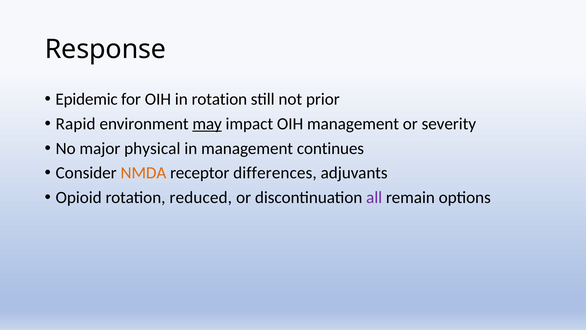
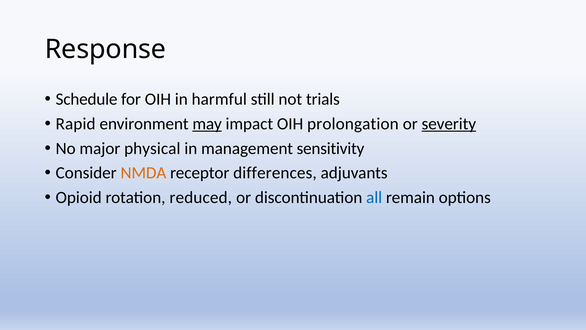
Epidemic: Epidemic -> Schedule (87, 99)
in rotation: rotation -> harmful (219, 99)
prior: prior -> trials (323, 99)
OIH management: management -> prolongation (353, 124)
severity underline: none -> present (449, 124)
continues: continues -> sensitivity (330, 148)
all colour: purple -> blue (374, 197)
